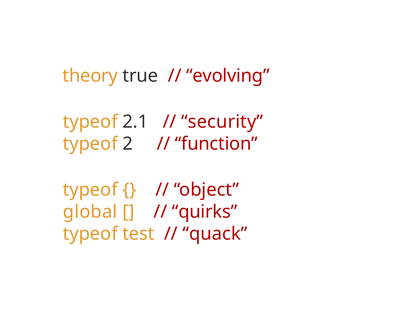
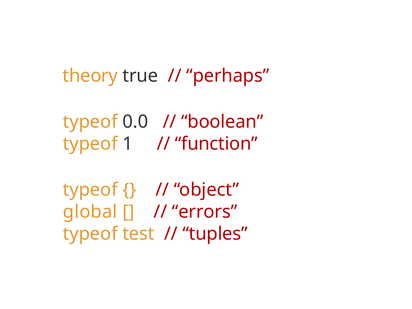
evolving: evolving -> perhaps (228, 76)
2.1: 2.1 -> 0.0 (135, 122)
security: security -> boolean (222, 122)
2: 2 -> 1 (128, 144)
quirks: quirks -> errors (205, 212)
quack: quack -> tuples (215, 234)
